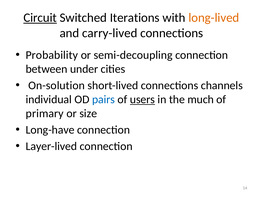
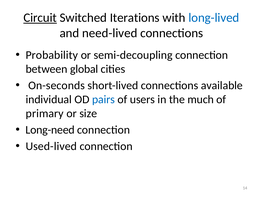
long-lived colour: orange -> blue (214, 18)
carry-lived: carry-lived -> need-lived (110, 33)
under: under -> global (84, 69)
On-solution: On-solution -> On-seconds (57, 86)
channels: channels -> available (222, 86)
users underline: present -> none (142, 100)
Long-have: Long-have -> Long-need (50, 130)
Layer-lived: Layer-lived -> Used-lived (51, 146)
